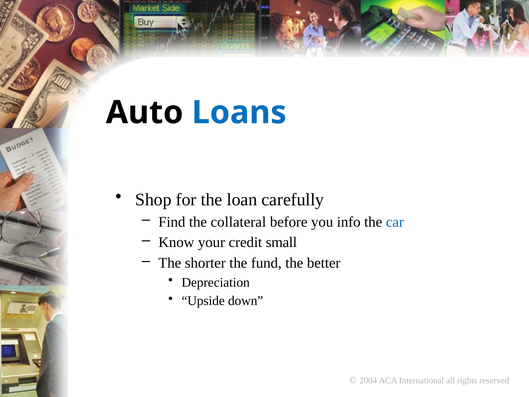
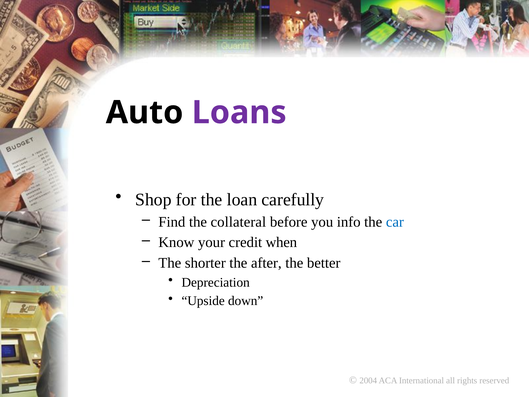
Loans colour: blue -> purple (239, 112)
small: small -> when (281, 242)
fund: fund -> after (266, 263)
